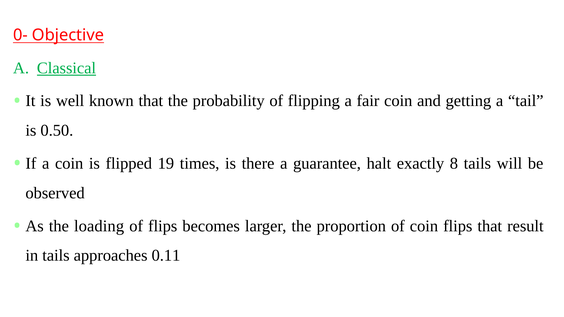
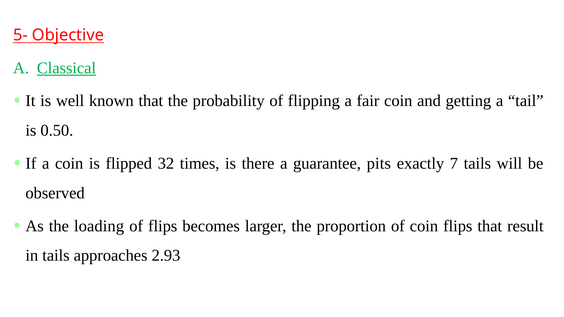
0-: 0- -> 5- (20, 35)
19: 19 -> 32 (166, 164)
halt: halt -> pits (379, 164)
8: 8 -> 7 (454, 164)
0.11: 0.11 -> 2.93 (166, 256)
